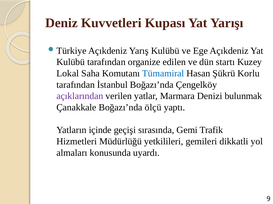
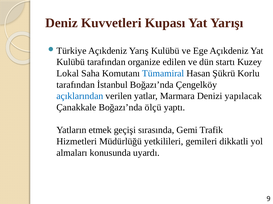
açıklarından colour: purple -> blue (80, 96)
bulunmak: bulunmak -> yapılacak (243, 96)
içinde: içinde -> etmek (100, 131)
